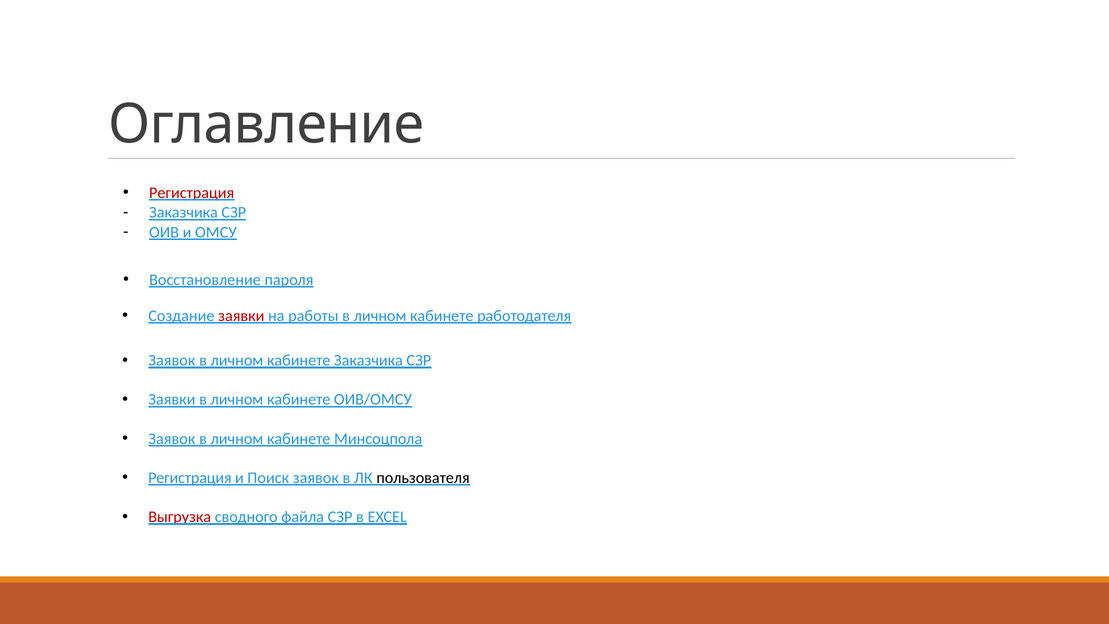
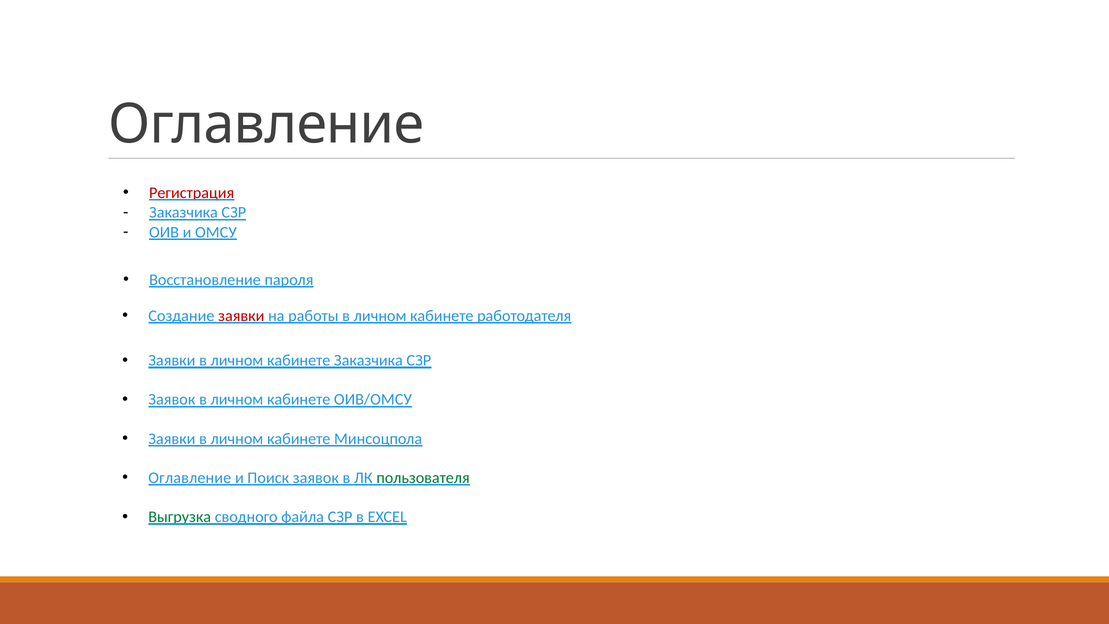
Заявок: Заявок -> Заявки (172, 360)
Заявки: Заявки -> Заявок (172, 399)
Заявок: Заявок -> Заявки (172, 439)
Регистрация: Регистрация -> Оглавление (190, 478)
пользователя colour: black -> green (423, 478)
Выгрузка colour: red -> green (180, 517)
